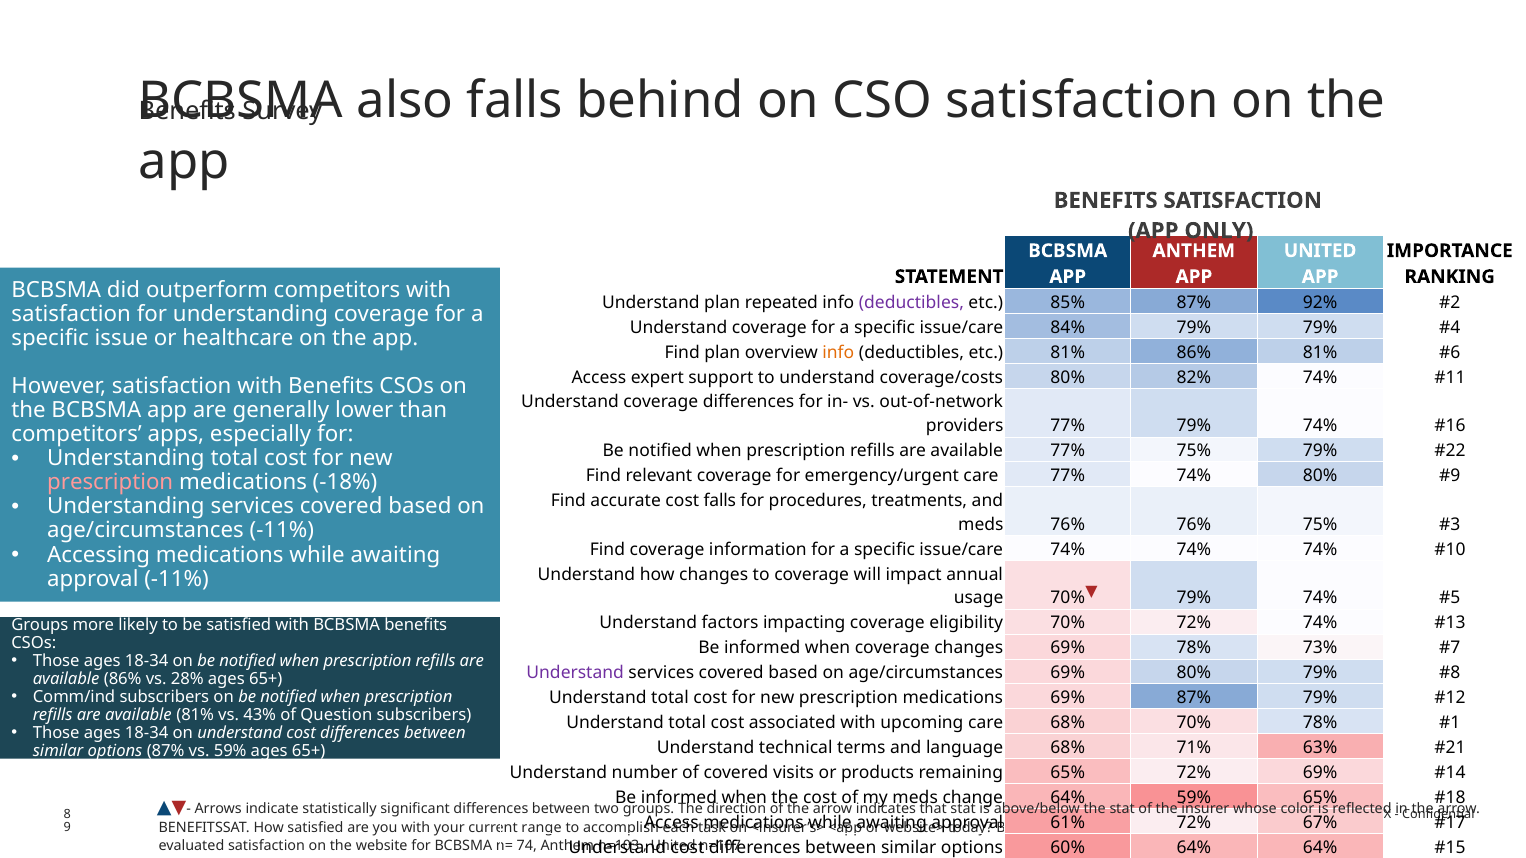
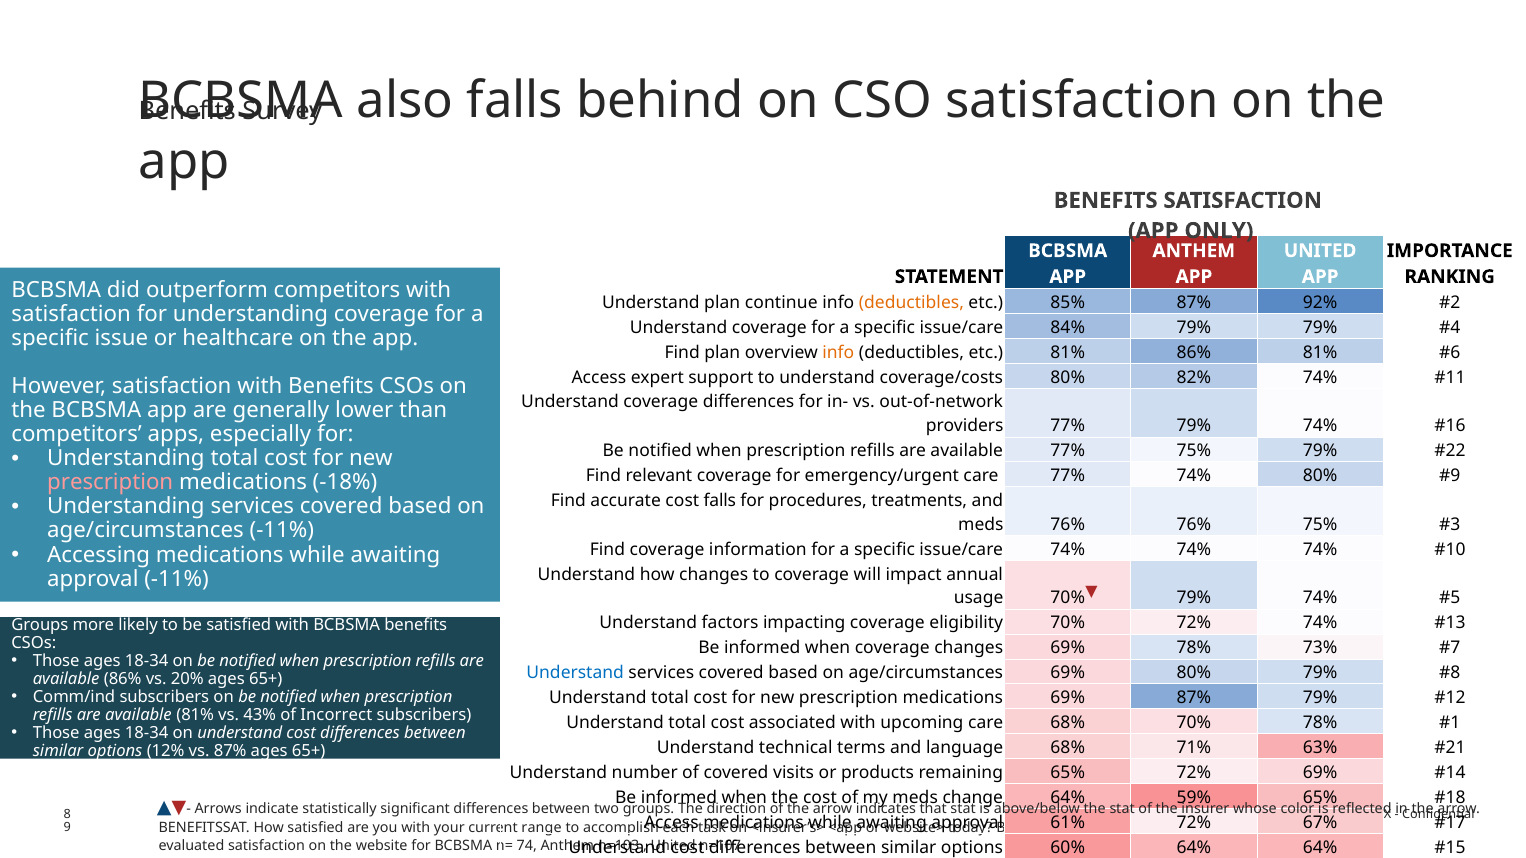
repeated: repeated -> continue (781, 303)
deductibles colour: purple -> orange (911, 303)
Understand colour: purple -> blue (575, 673)
28%: 28% -> 20% (187, 679)
of Question: Question -> Incorrect (336, 715)
options 87%: 87% -> 12% (166, 751)
vs 59%: 59% -> 87% (230, 751)
